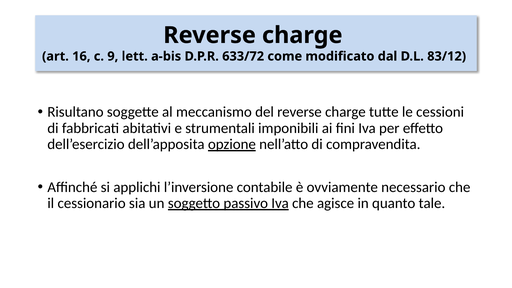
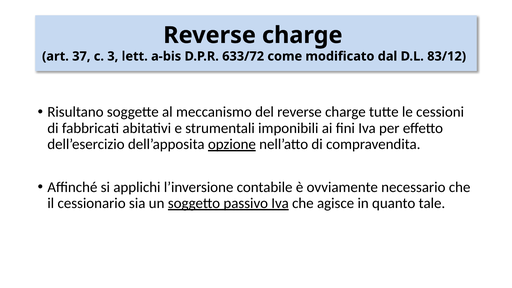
16: 16 -> 37 (81, 56)
9: 9 -> 3 (113, 56)
